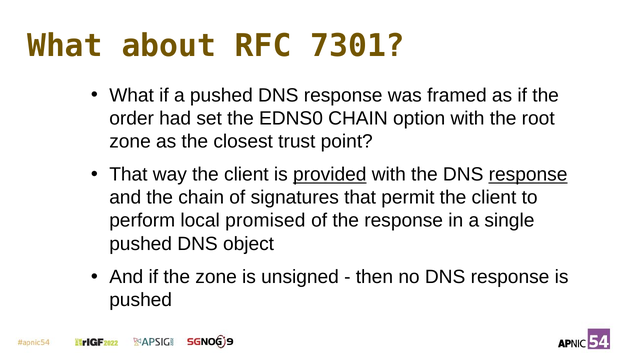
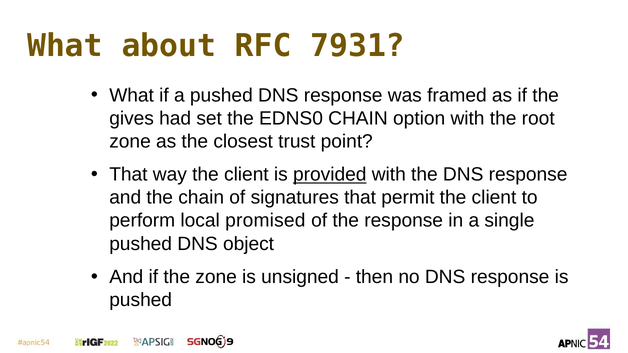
7301: 7301 -> 7931 (358, 46)
order: order -> gives (132, 118)
response underline: present -> none (528, 175)
